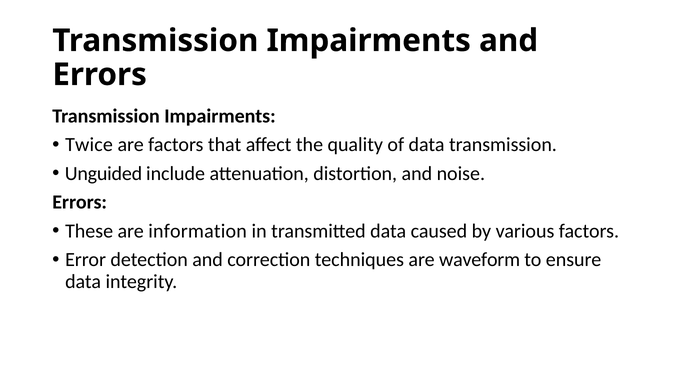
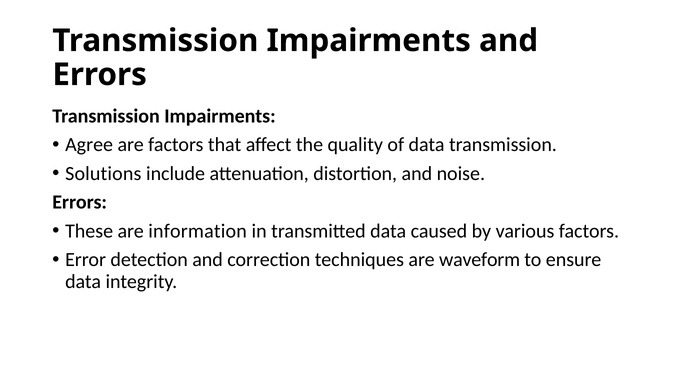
Twice: Twice -> Agree (89, 145)
Unguided: Unguided -> Solutions (103, 174)
